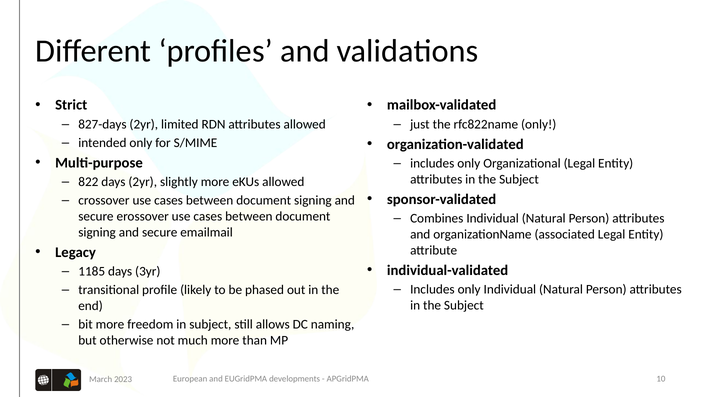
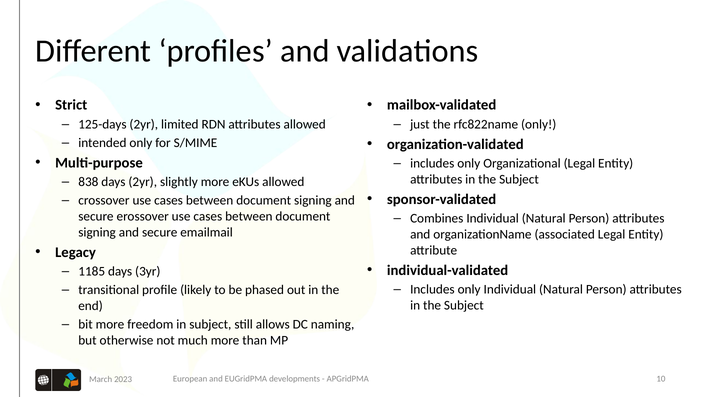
827-days: 827-days -> 125-days (102, 124)
822: 822 -> 838 (88, 182)
